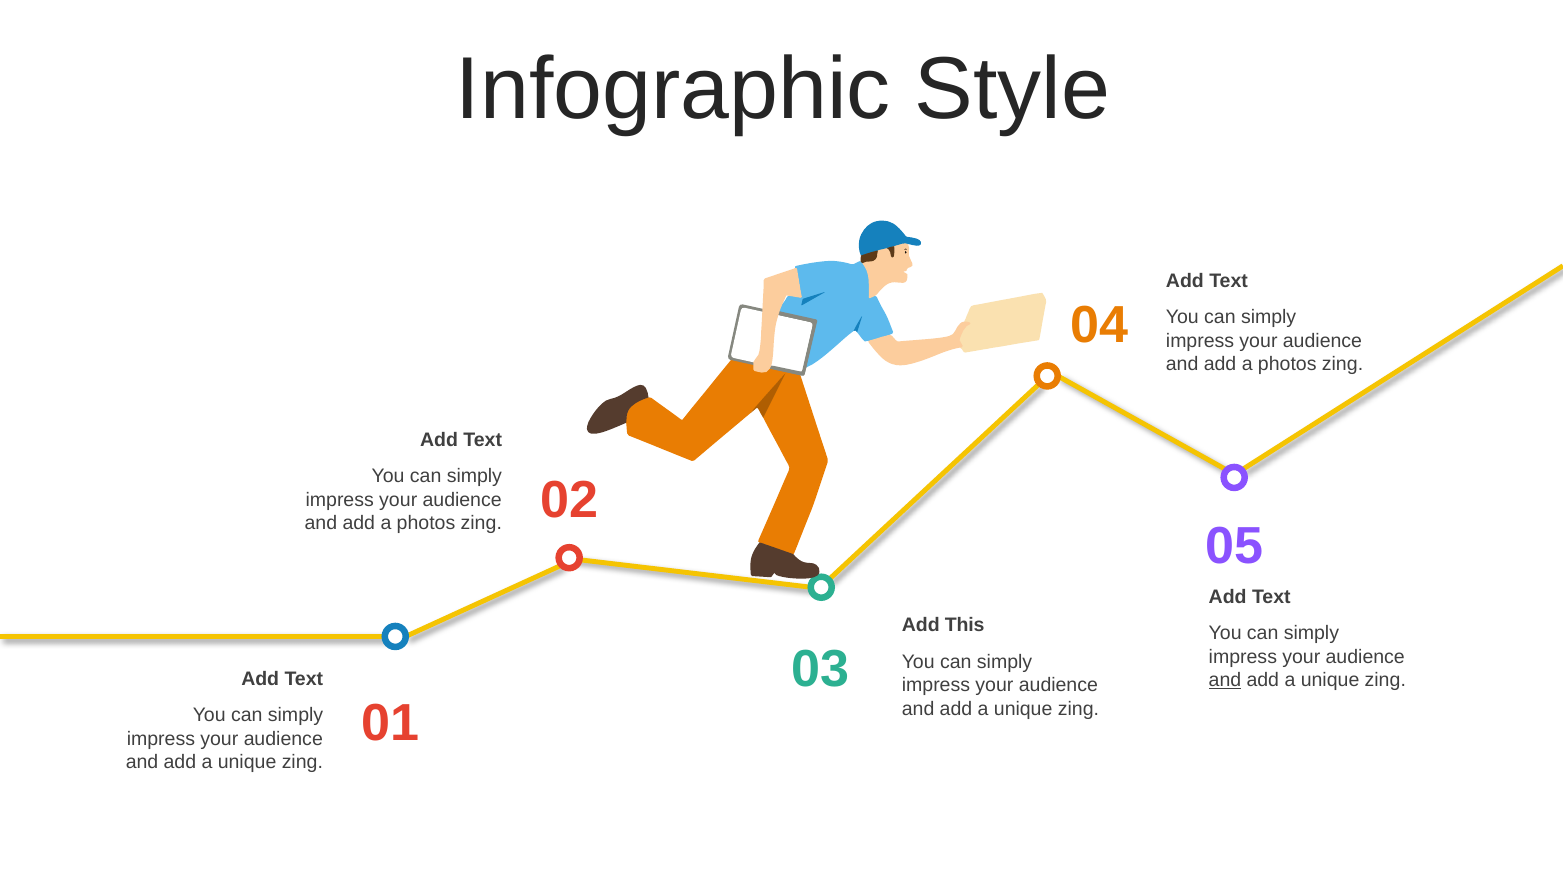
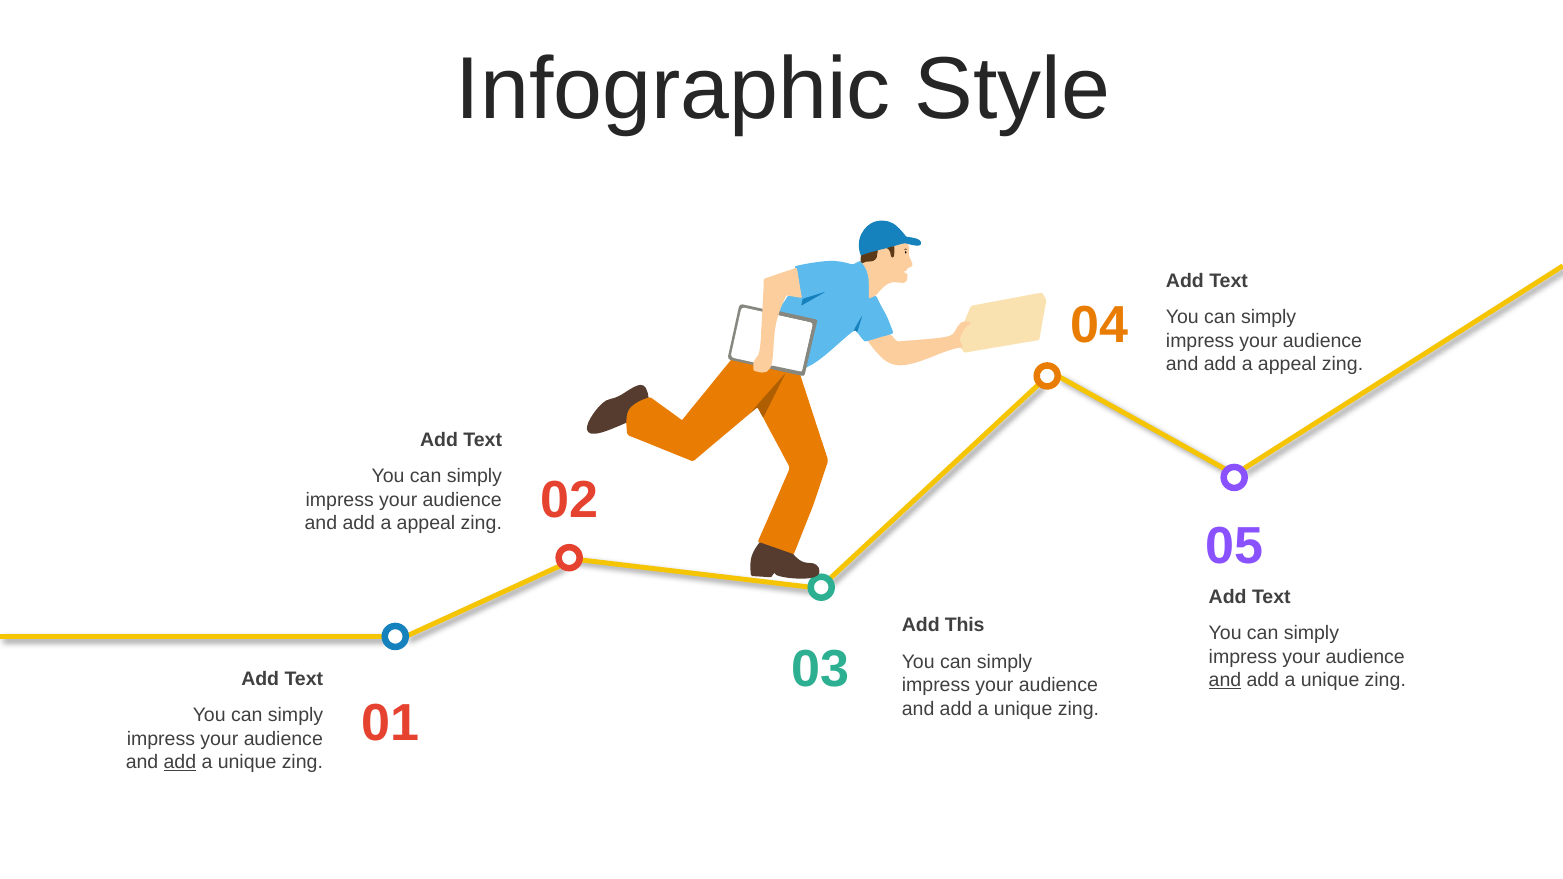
photos: photos -> appeal (1287, 364)
photos: photos -> appeal (426, 523)
add underline: none -> present (180, 762)
